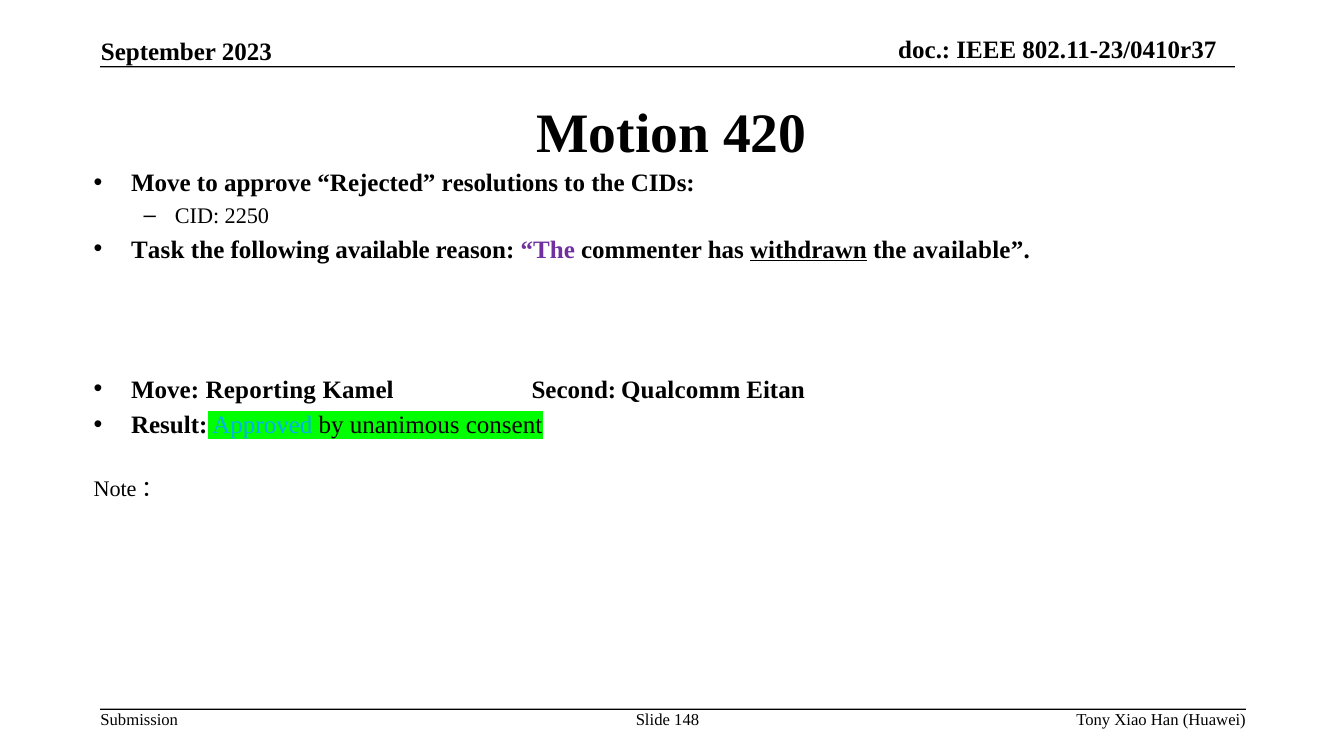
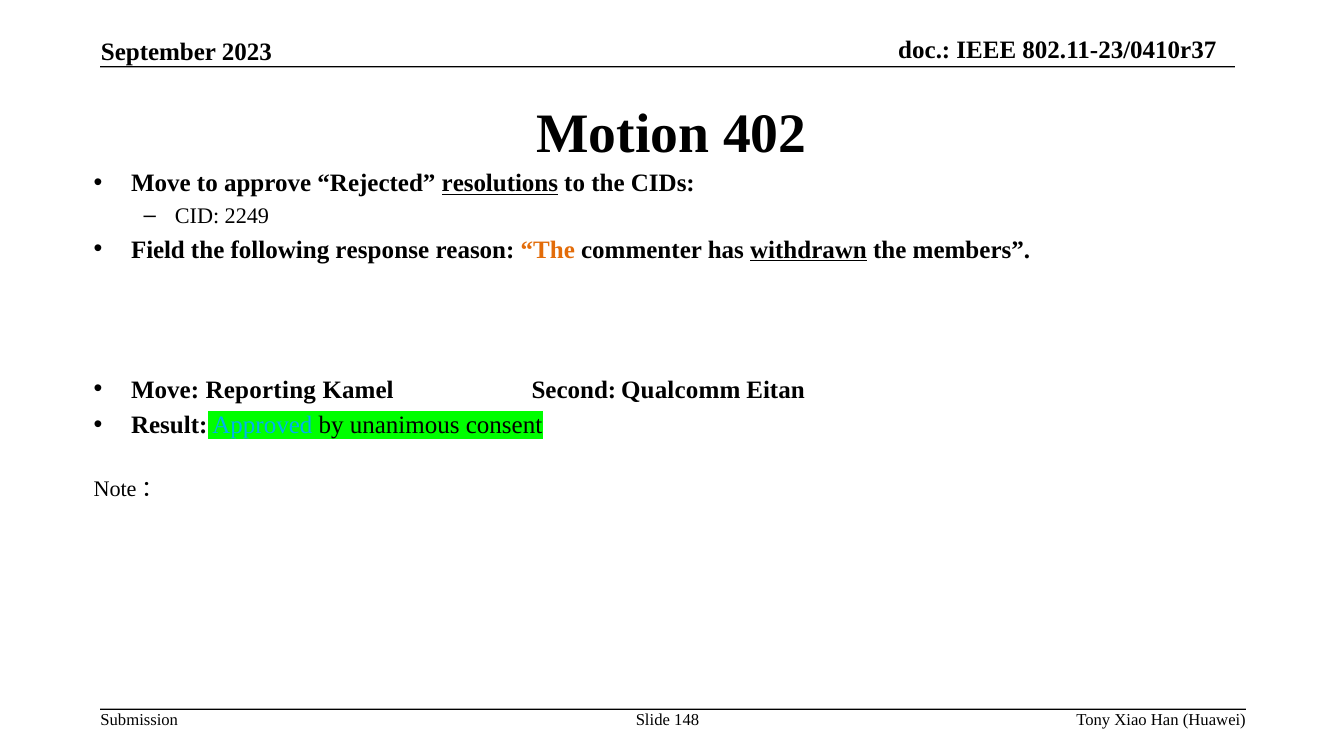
420: 420 -> 402 (765, 134)
resolutions underline: none -> present (500, 184)
2250: 2250 -> 2249 (247, 216)
Task: Task -> Field (158, 250)
following available: available -> response (382, 250)
The colour: purple -> orange (548, 250)
the available: available -> members (971, 250)
